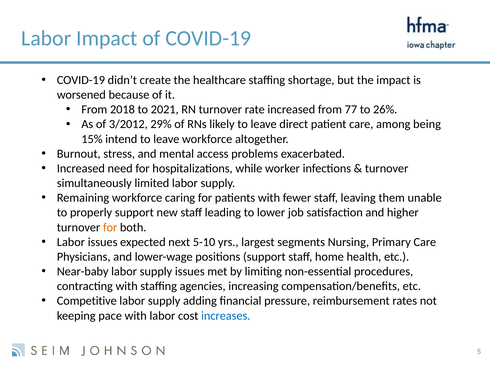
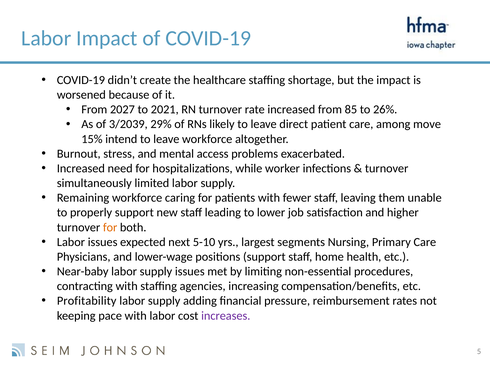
2018: 2018 -> 2027 (122, 109)
77: 77 -> 85 (351, 109)
3/2012: 3/2012 -> 3/2039 (128, 124)
being: being -> move (427, 124)
Competitive: Competitive -> Profitability (87, 301)
increases colour: blue -> purple (226, 315)
